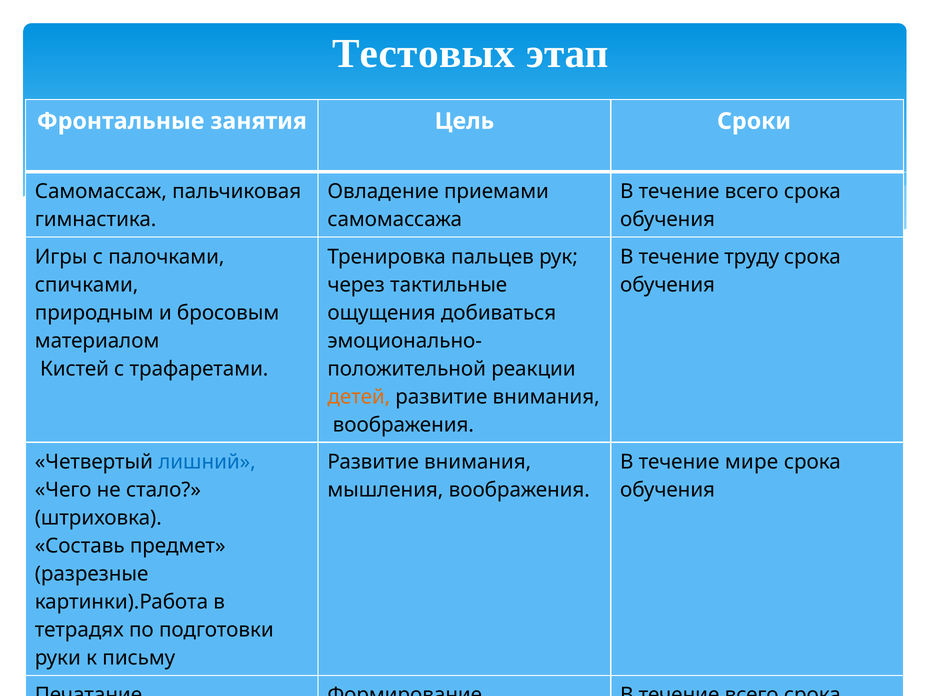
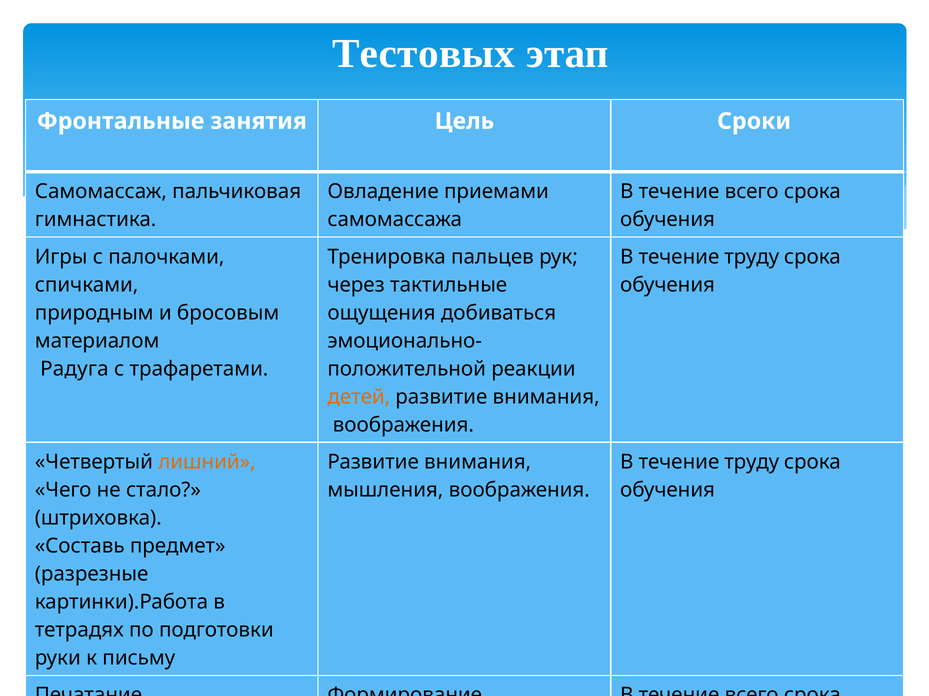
Кистей: Кистей -> Радуга (74, 369)
лишний colour: blue -> orange (207, 463)
мире: мире -> труду (752, 463)
